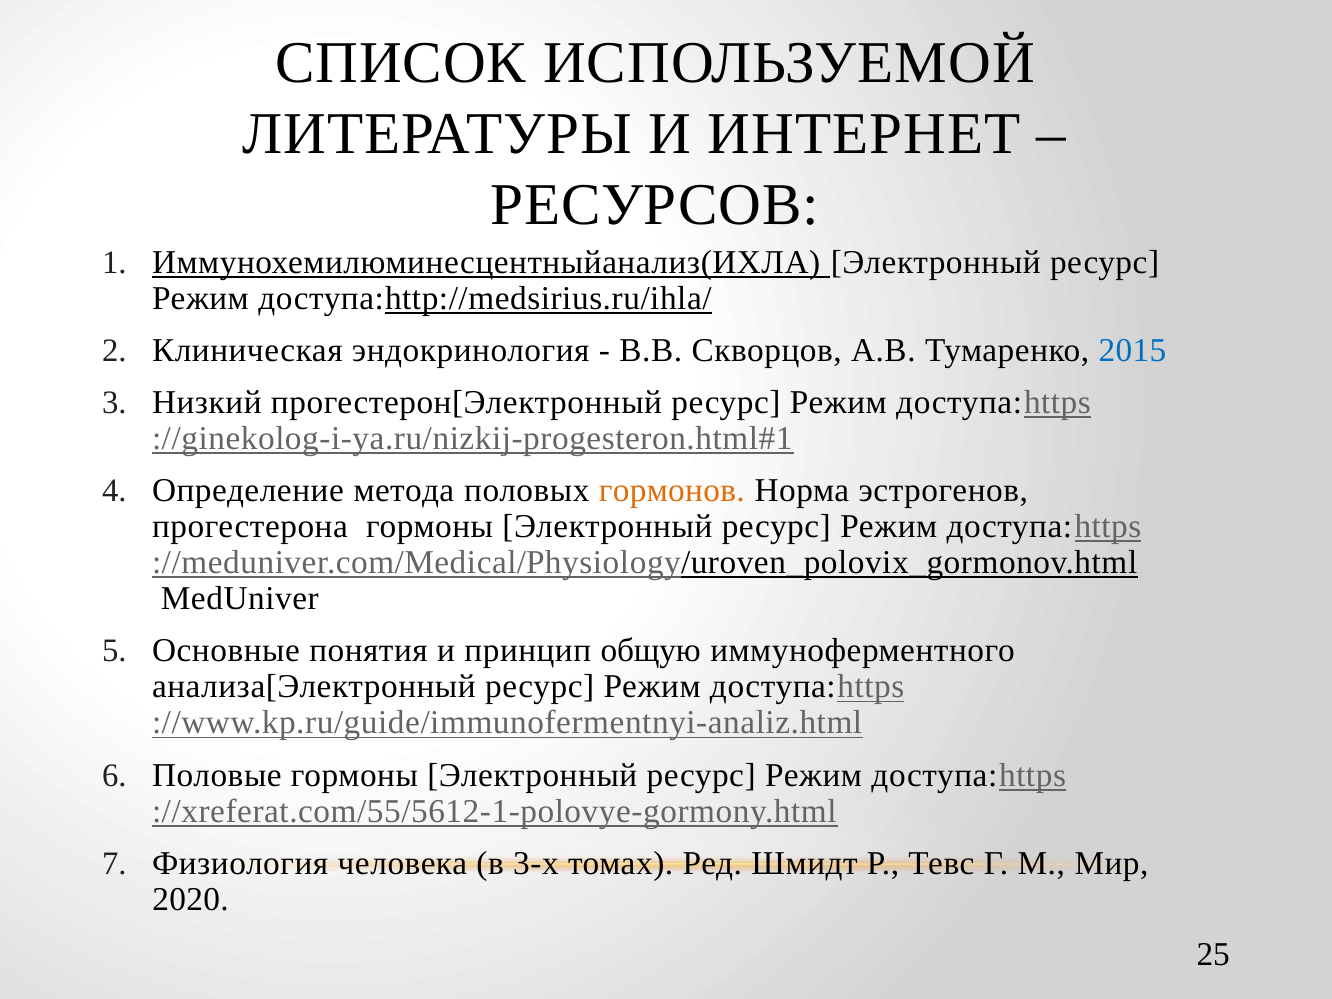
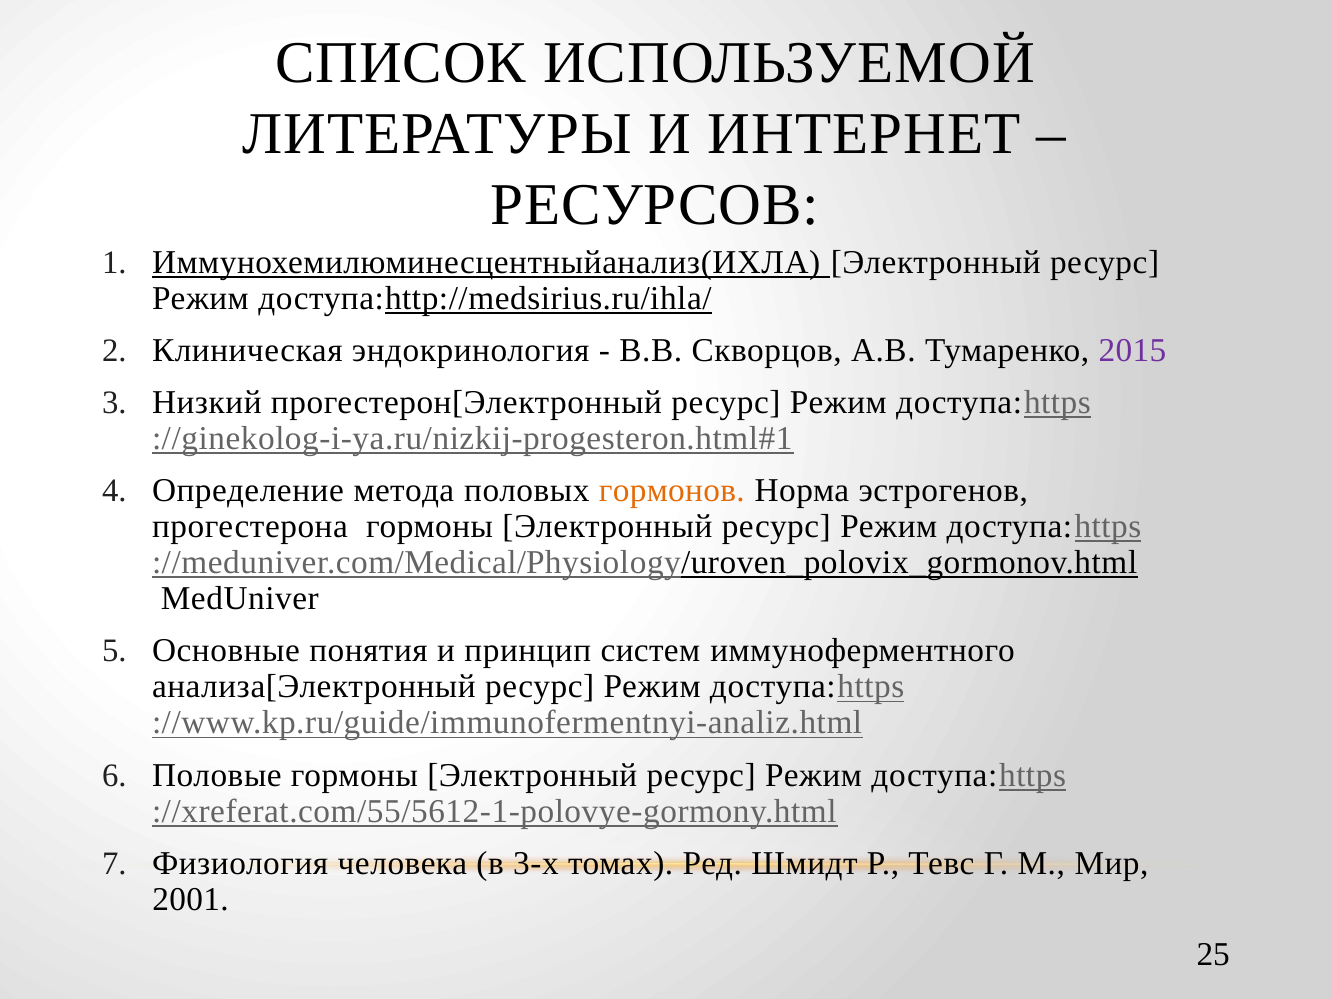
2015 colour: blue -> purple (1132, 350)
общую: общую -> систем (650, 651)
2020: 2020 -> 2001 (190, 899)
